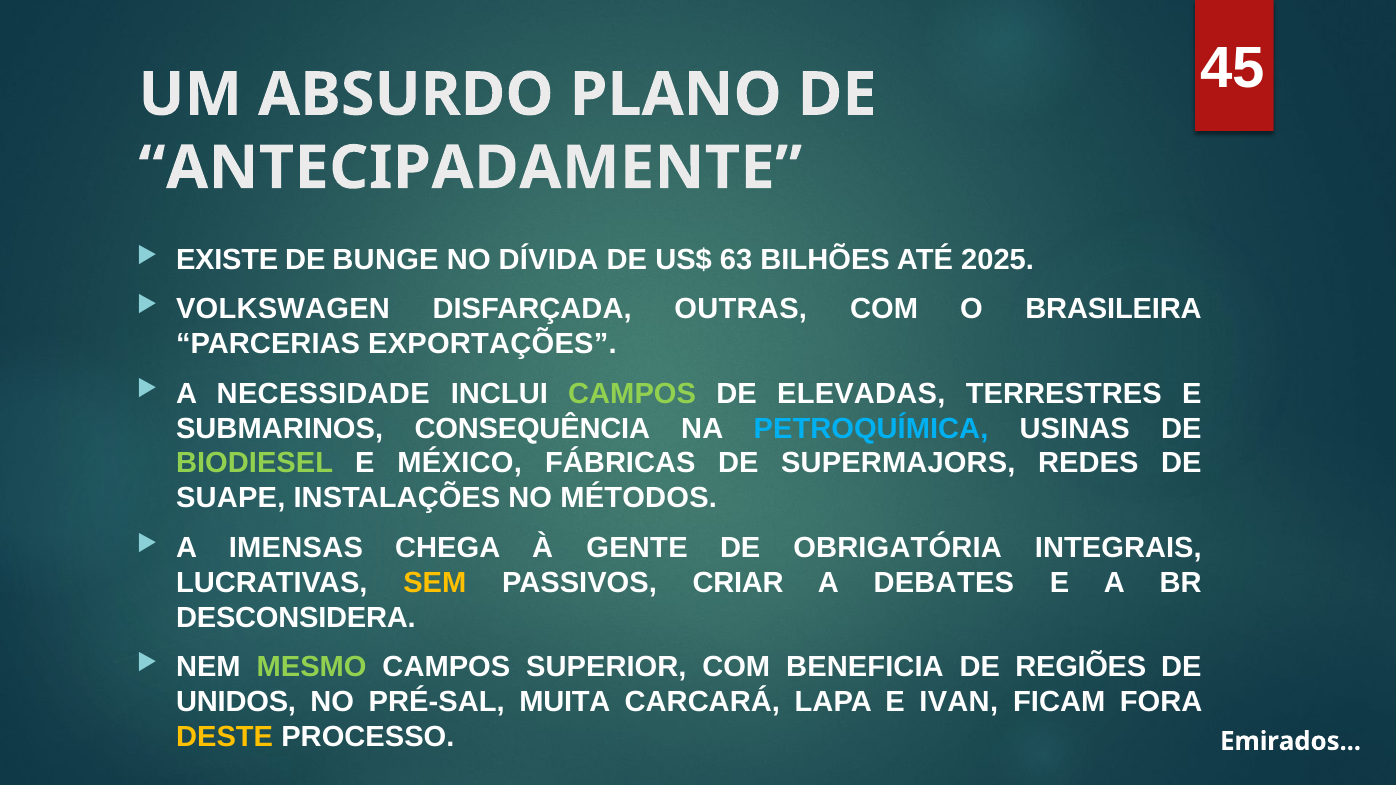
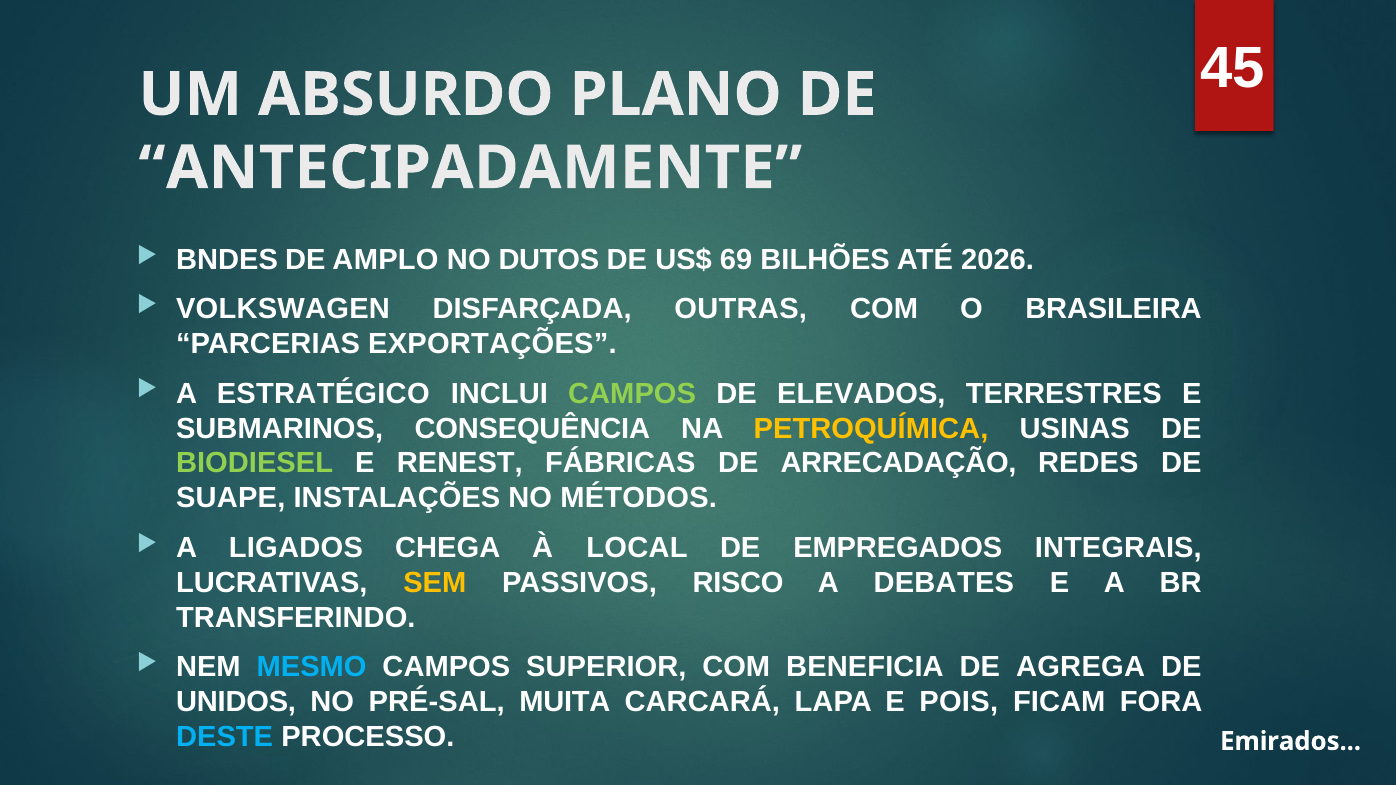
EXISTE: EXISTE -> BNDES (227, 260)
BUNGE: BUNGE -> AMPLO (385, 260)
DÍVIDA: DÍVIDA -> DUTOS (549, 260)
63: 63 -> 69 (736, 260)
2025: 2025 -> 2026 (998, 260)
NECESSIDADE: NECESSIDADE -> ESTRATÉGICO (323, 394)
ELEVADAS: ELEVADAS -> ELEVADOS (861, 394)
PETROQUÍMICA colour: light blue -> yellow (871, 429)
MÉXICO: MÉXICO -> RENEST (460, 463)
SUPERMAJORS: SUPERMAJORS -> ARRECADAÇÃO (899, 463)
IMENSAS: IMENSAS -> LIGADOS (296, 548)
GENTE: GENTE -> LOCAL (637, 548)
OBRIGATÓRIA: OBRIGATÓRIA -> EMPREGADOS (898, 548)
CRIAR: CRIAR -> RISCO (738, 583)
DESCONSIDERA: DESCONSIDERA -> TRANSFERINDO (296, 618)
MESMO colour: light green -> light blue (312, 667)
REGIÕES: REGIÕES -> AGREGA (1081, 667)
IVAN: IVAN -> POIS (959, 702)
DESTE colour: yellow -> light blue (225, 737)
